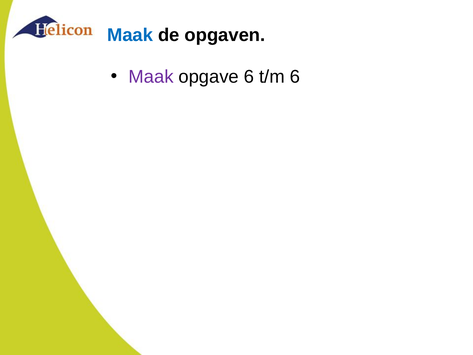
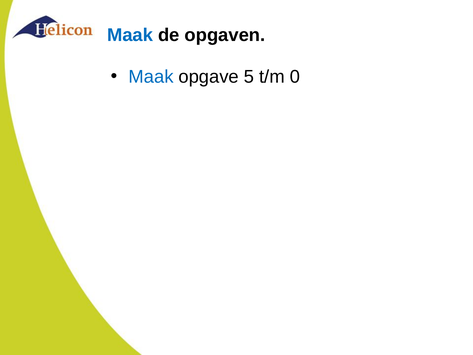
Maak colour: purple -> blue (151, 77)
opgave 6: 6 -> 5 (249, 77)
t/m 6: 6 -> 0 (295, 77)
